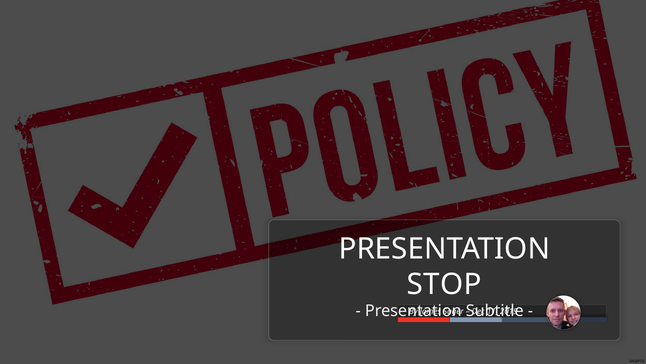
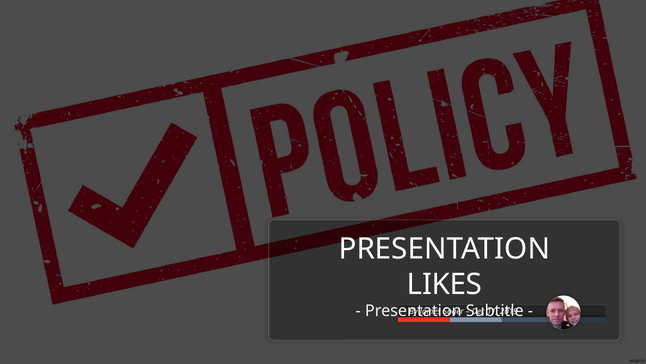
STOP: STOP -> LIKES (445, 284)
